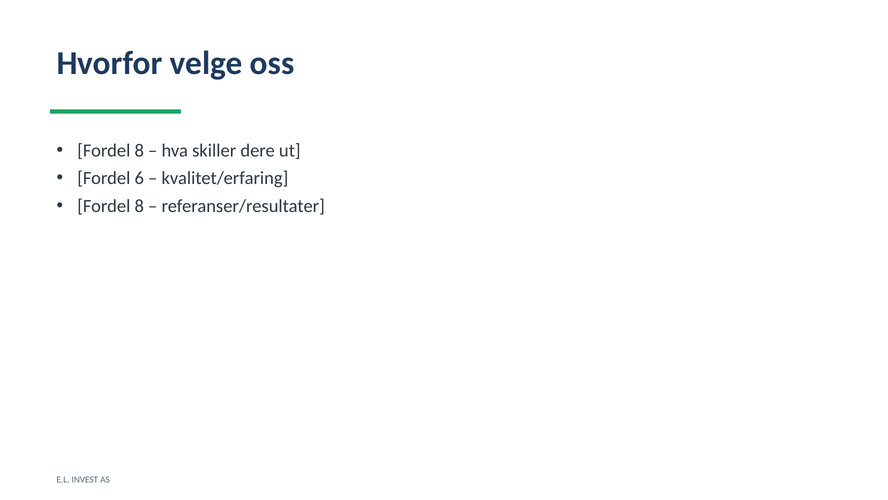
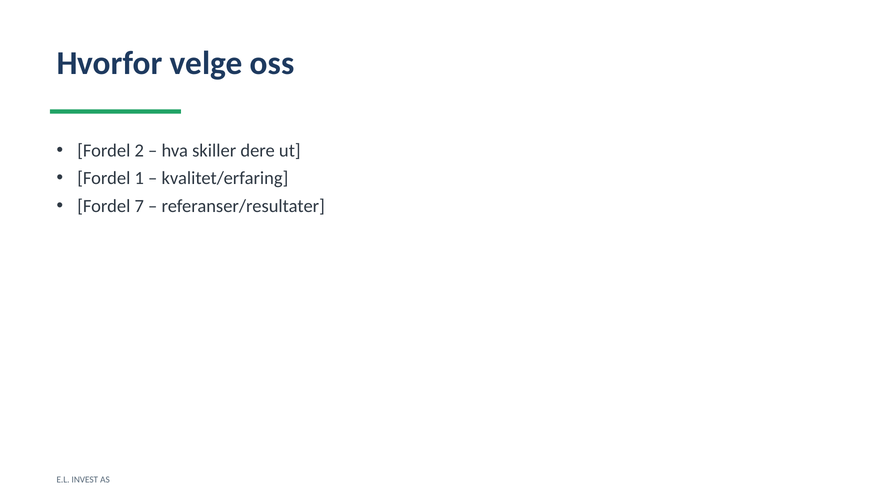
8: 8 -> 2 (139, 150)
6: 6 -> 1 (139, 178)
8: 8 -> 7 (139, 206)
